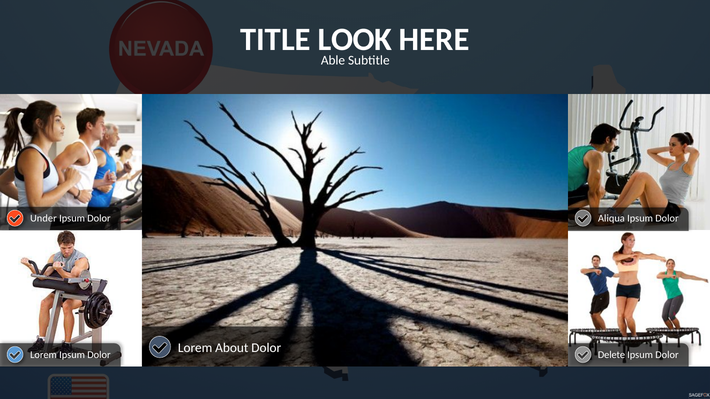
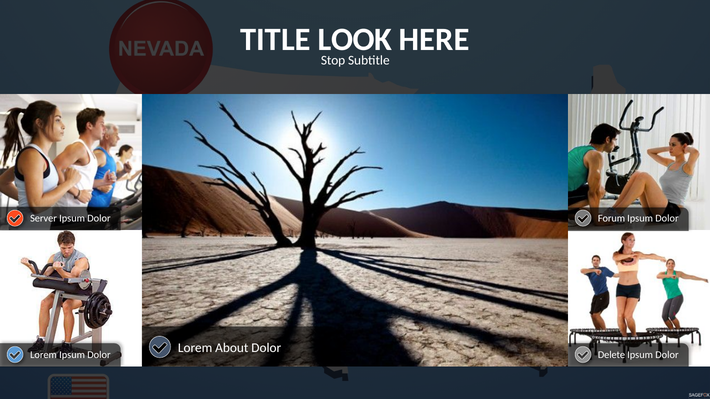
Able: Able -> Stop (333, 61)
Under: Under -> Server (44, 219)
Aliqua: Aliqua -> Forum (612, 219)
